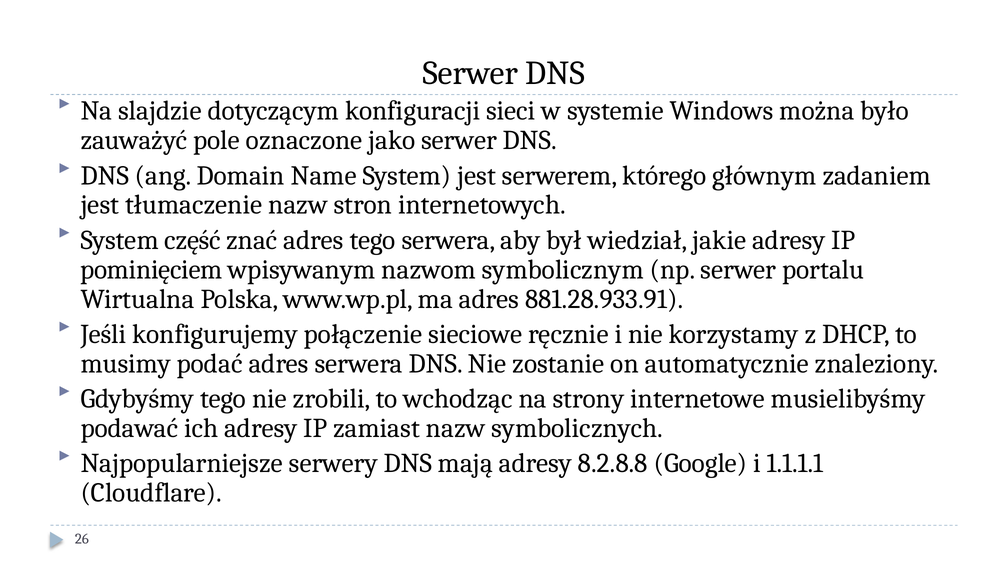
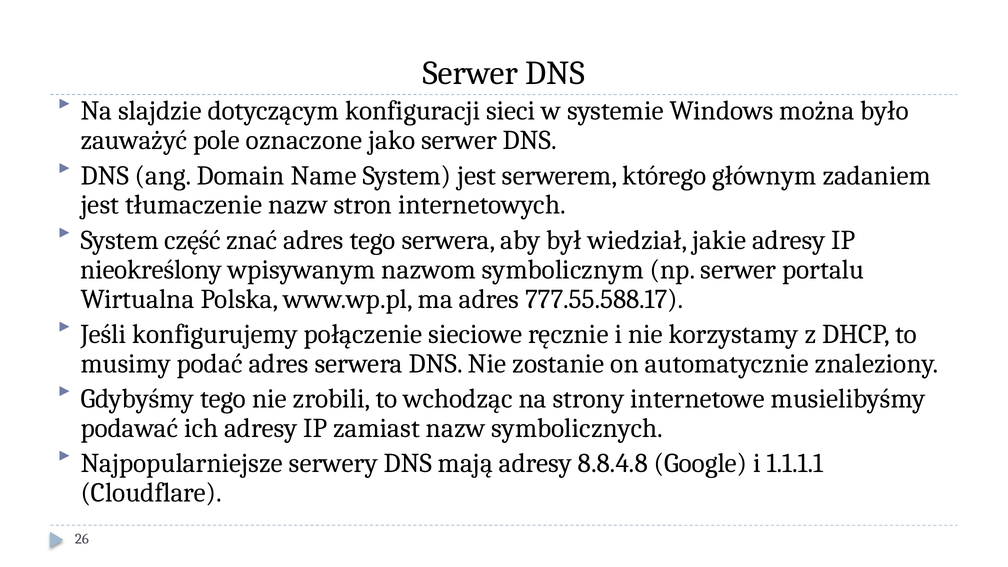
pominięciem: pominięciem -> nieokreślony (151, 270)
881.28.933.91: 881.28.933.91 -> 777.55.588.17 (604, 299)
8.2.8.8: 8.2.8.8 -> 8.8.4.8 (613, 463)
